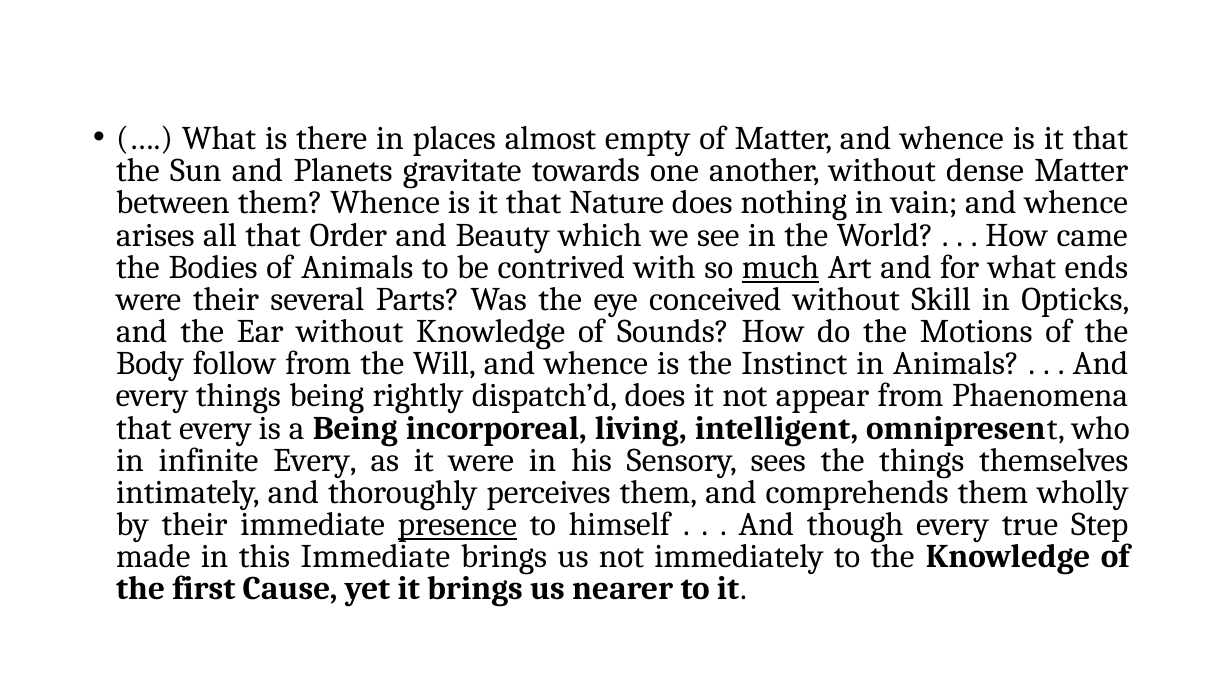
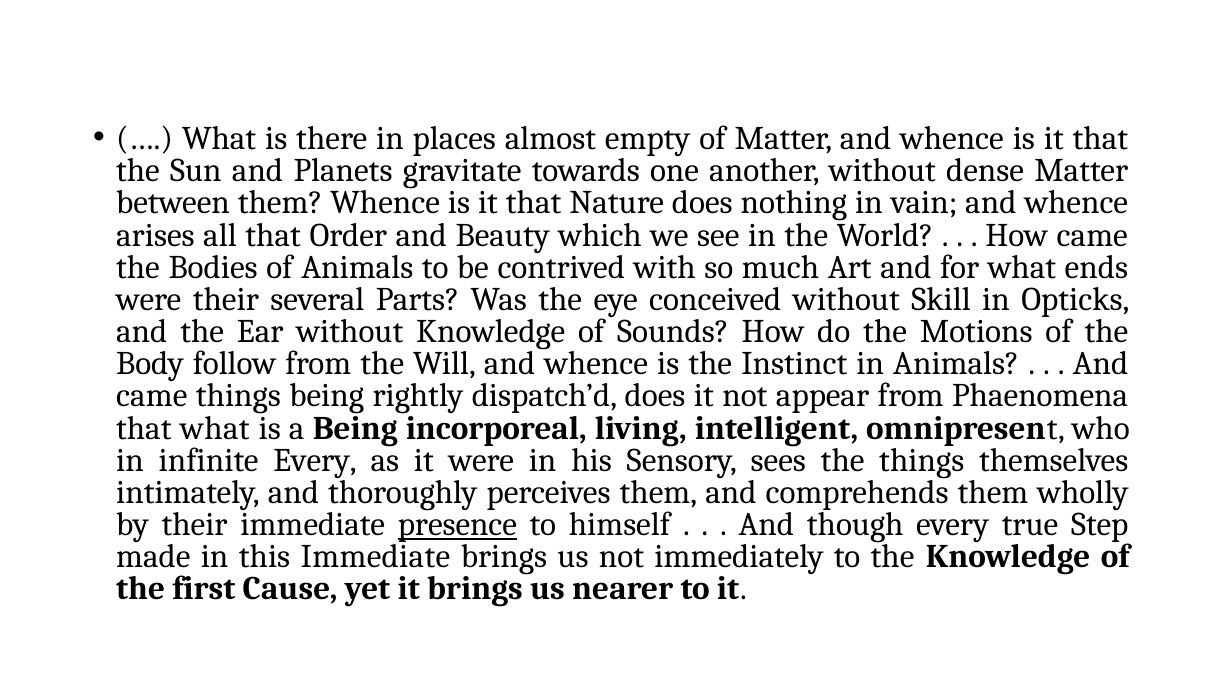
much underline: present -> none (781, 267)
every: every -> came (152, 396)
that every: every -> what (215, 428)
